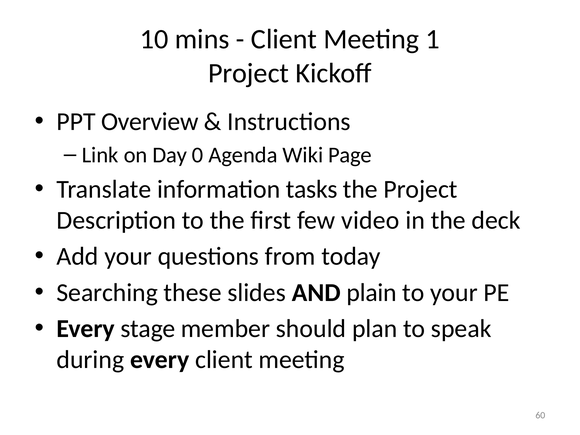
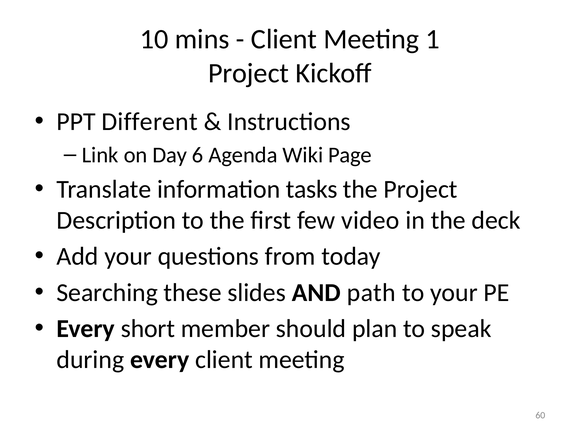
Overview: Overview -> Different (150, 122)
0: 0 -> 6 (198, 155)
plain: plain -> path (371, 293)
stage: stage -> short (148, 329)
